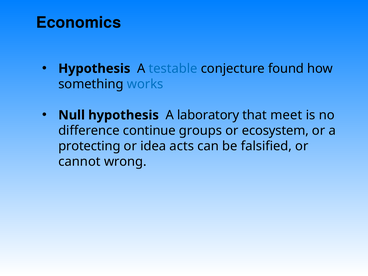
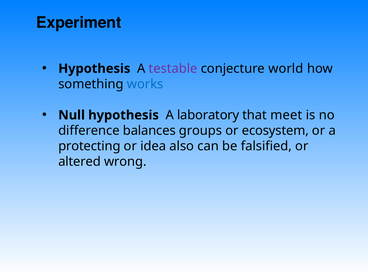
Economics: Economics -> Experiment (79, 23)
testable colour: blue -> purple (173, 69)
found: found -> world (286, 69)
continue: continue -> balances (149, 131)
acts: acts -> also (182, 146)
cannot: cannot -> altered (80, 162)
